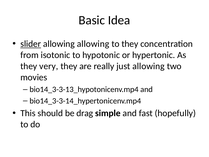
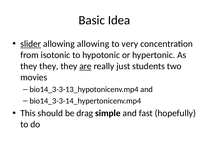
to they: they -> very (130, 44)
very: very -> they (49, 66)
are underline: none -> present (85, 66)
just allowing: allowing -> students (149, 66)
